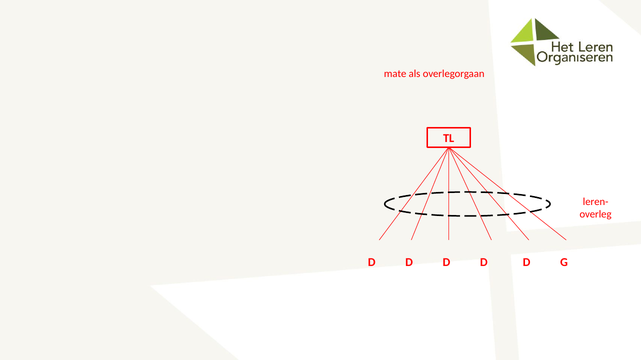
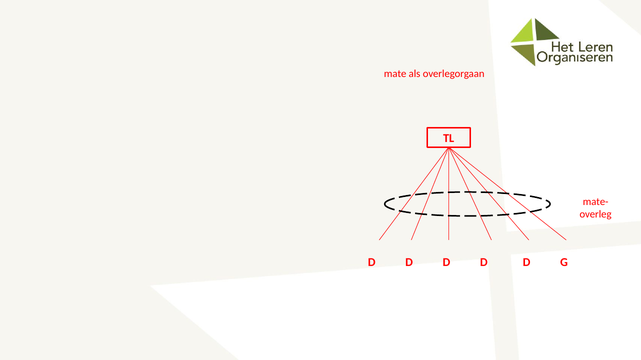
leren-: leren- -> mate- (596, 202)
